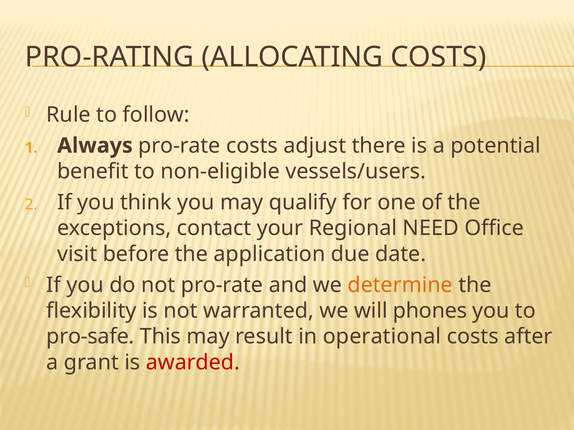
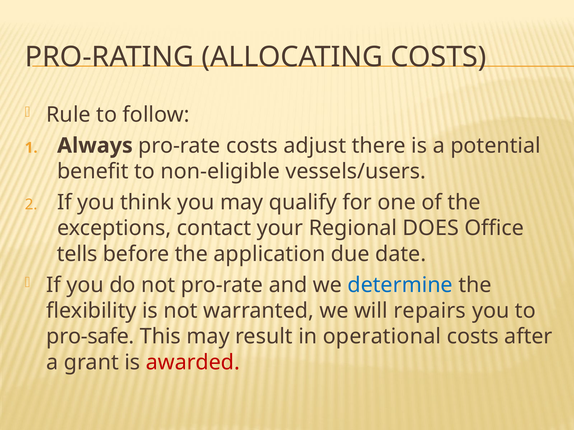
NEED: NEED -> DOES (431, 228)
visit: visit -> tells (77, 254)
determine colour: orange -> blue (400, 285)
phones: phones -> repairs (430, 311)
